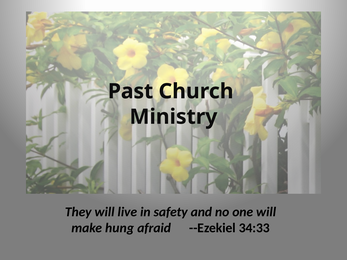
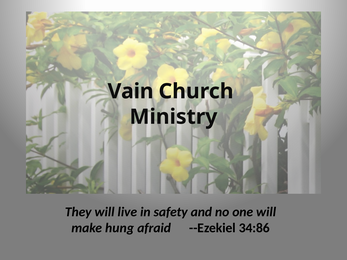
Past: Past -> Vain (131, 91)
34:33: 34:33 -> 34:86 (254, 228)
